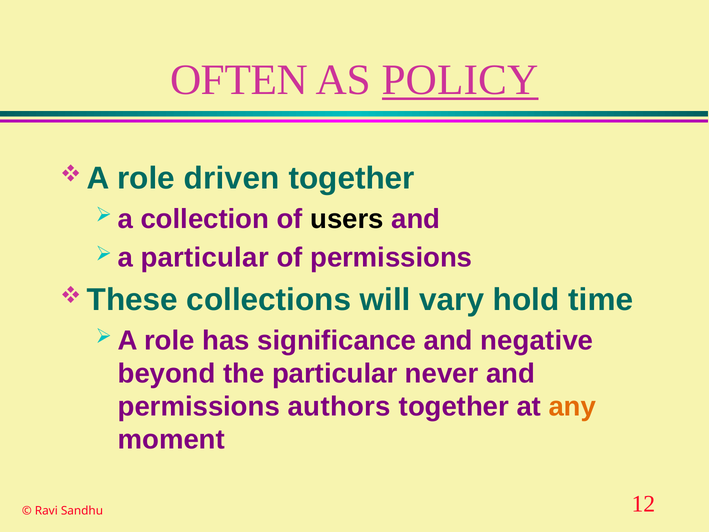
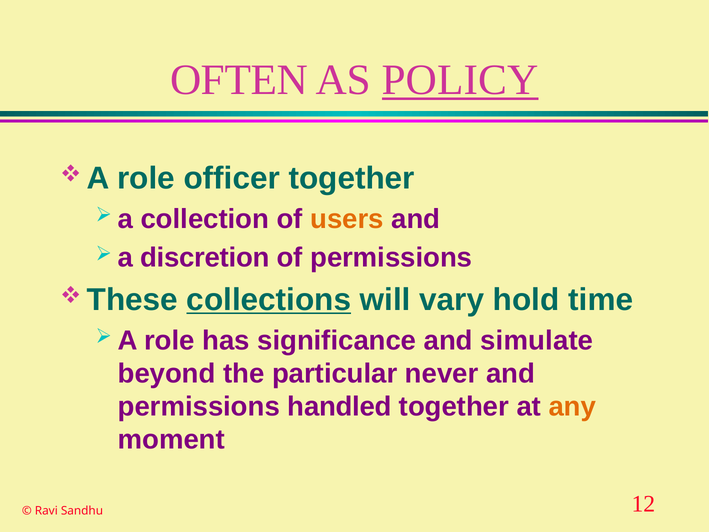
driven: driven -> officer (232, 178)
users colour: black -> orange (347, 219)
a particular: particular -> discretion (205, 257)
collections underline: none -> present (269, 300)
negative: negative -> simulate (537, 340)
authors: authors -> handled (339, 406)
